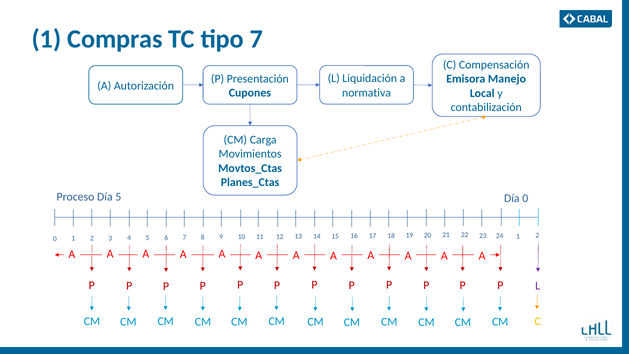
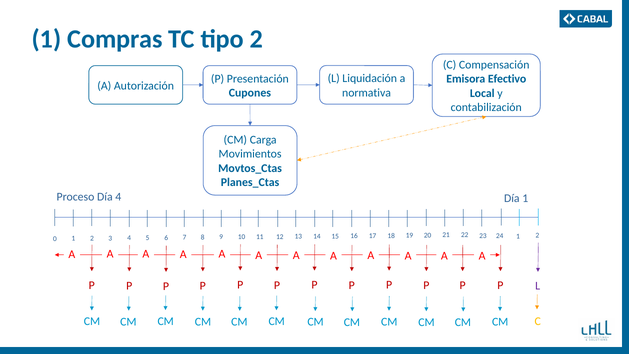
tipo 7: 7 -> 2 (257, 39)
Manejo: Manejo -> Efectivo (507, 79)
Día 5: 5 -> 4 (118, 197)
Día 0: 0 -> 1 (525, 198)
